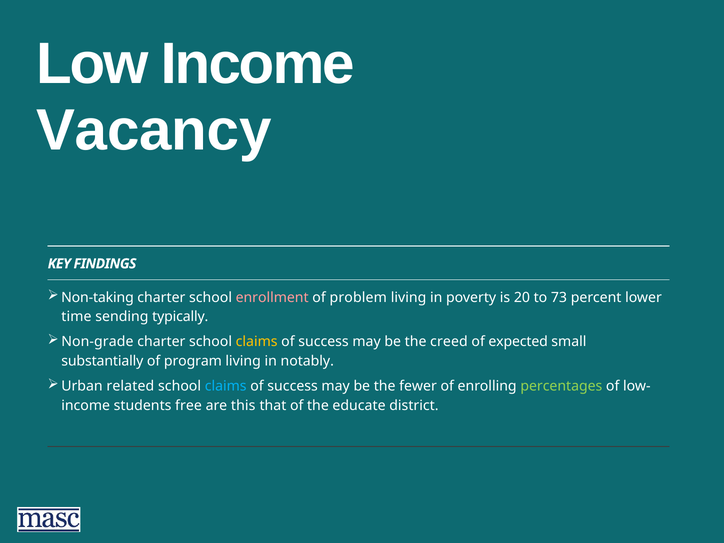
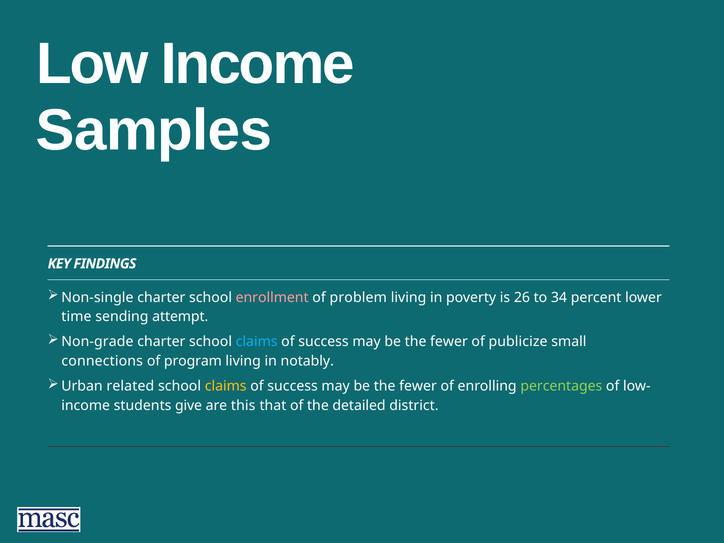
Vacancy: Vacancy -> Samples (154, 130)
Non-taking: Non-taking -> Non-single (97, 297)
20: 20 -> 26 (522, 297)
73: 73 -> 34 (559, 297)
typically: typically -> attempt (180, 317)
claims colour: yellow -> light blue (257, 342)
creed: creed -> fewer (449, 342)
expected: expected -> publicize (518, 342)
substantially: substantially -> connections (102, 361)
claims colour: light blue -> yellow (226, 386)
free: free -> give (189, 405)
educate: educate -> detailed (359, 405)
